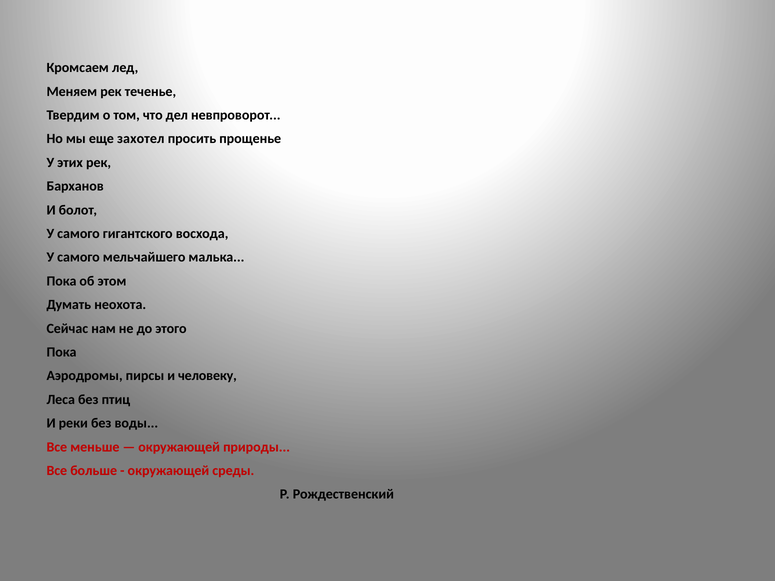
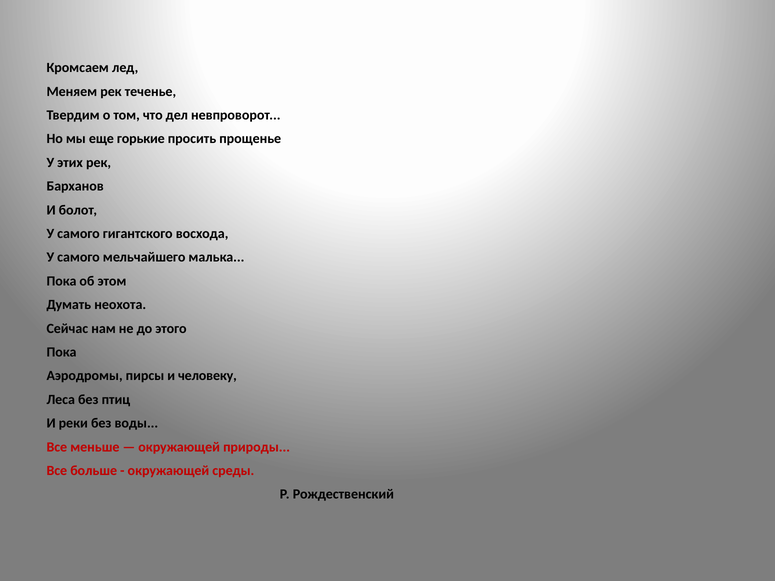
захотел: захотел -> горькие (141, 139)
